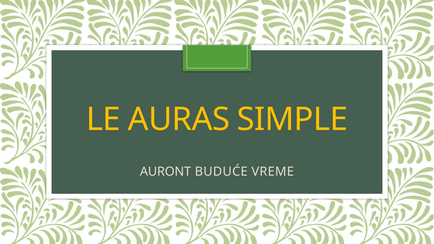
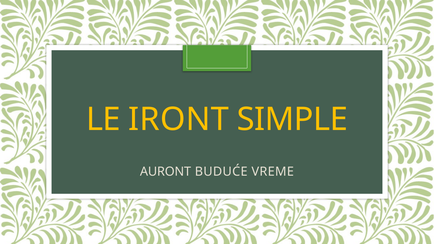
AURAS: AURAS -> IRONT (179, 120)
